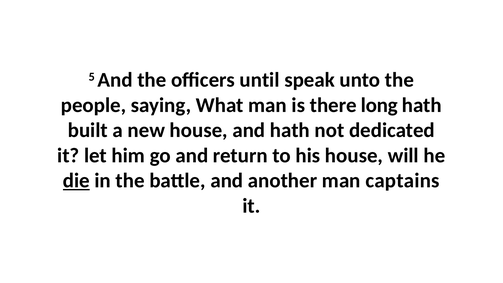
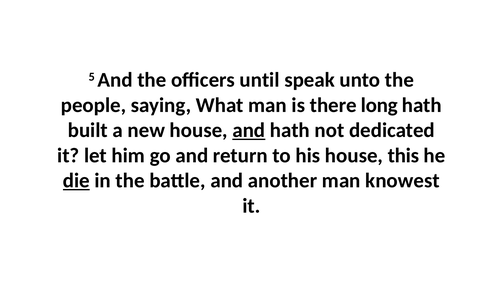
and underline: none -> present (249, 130)
will: will -> this (403, 155)
captains: captains -> knowest (403, 181)
